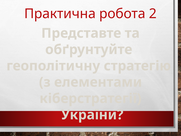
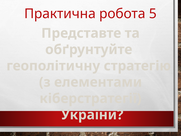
2: 2 -> 5 (153, 14)
